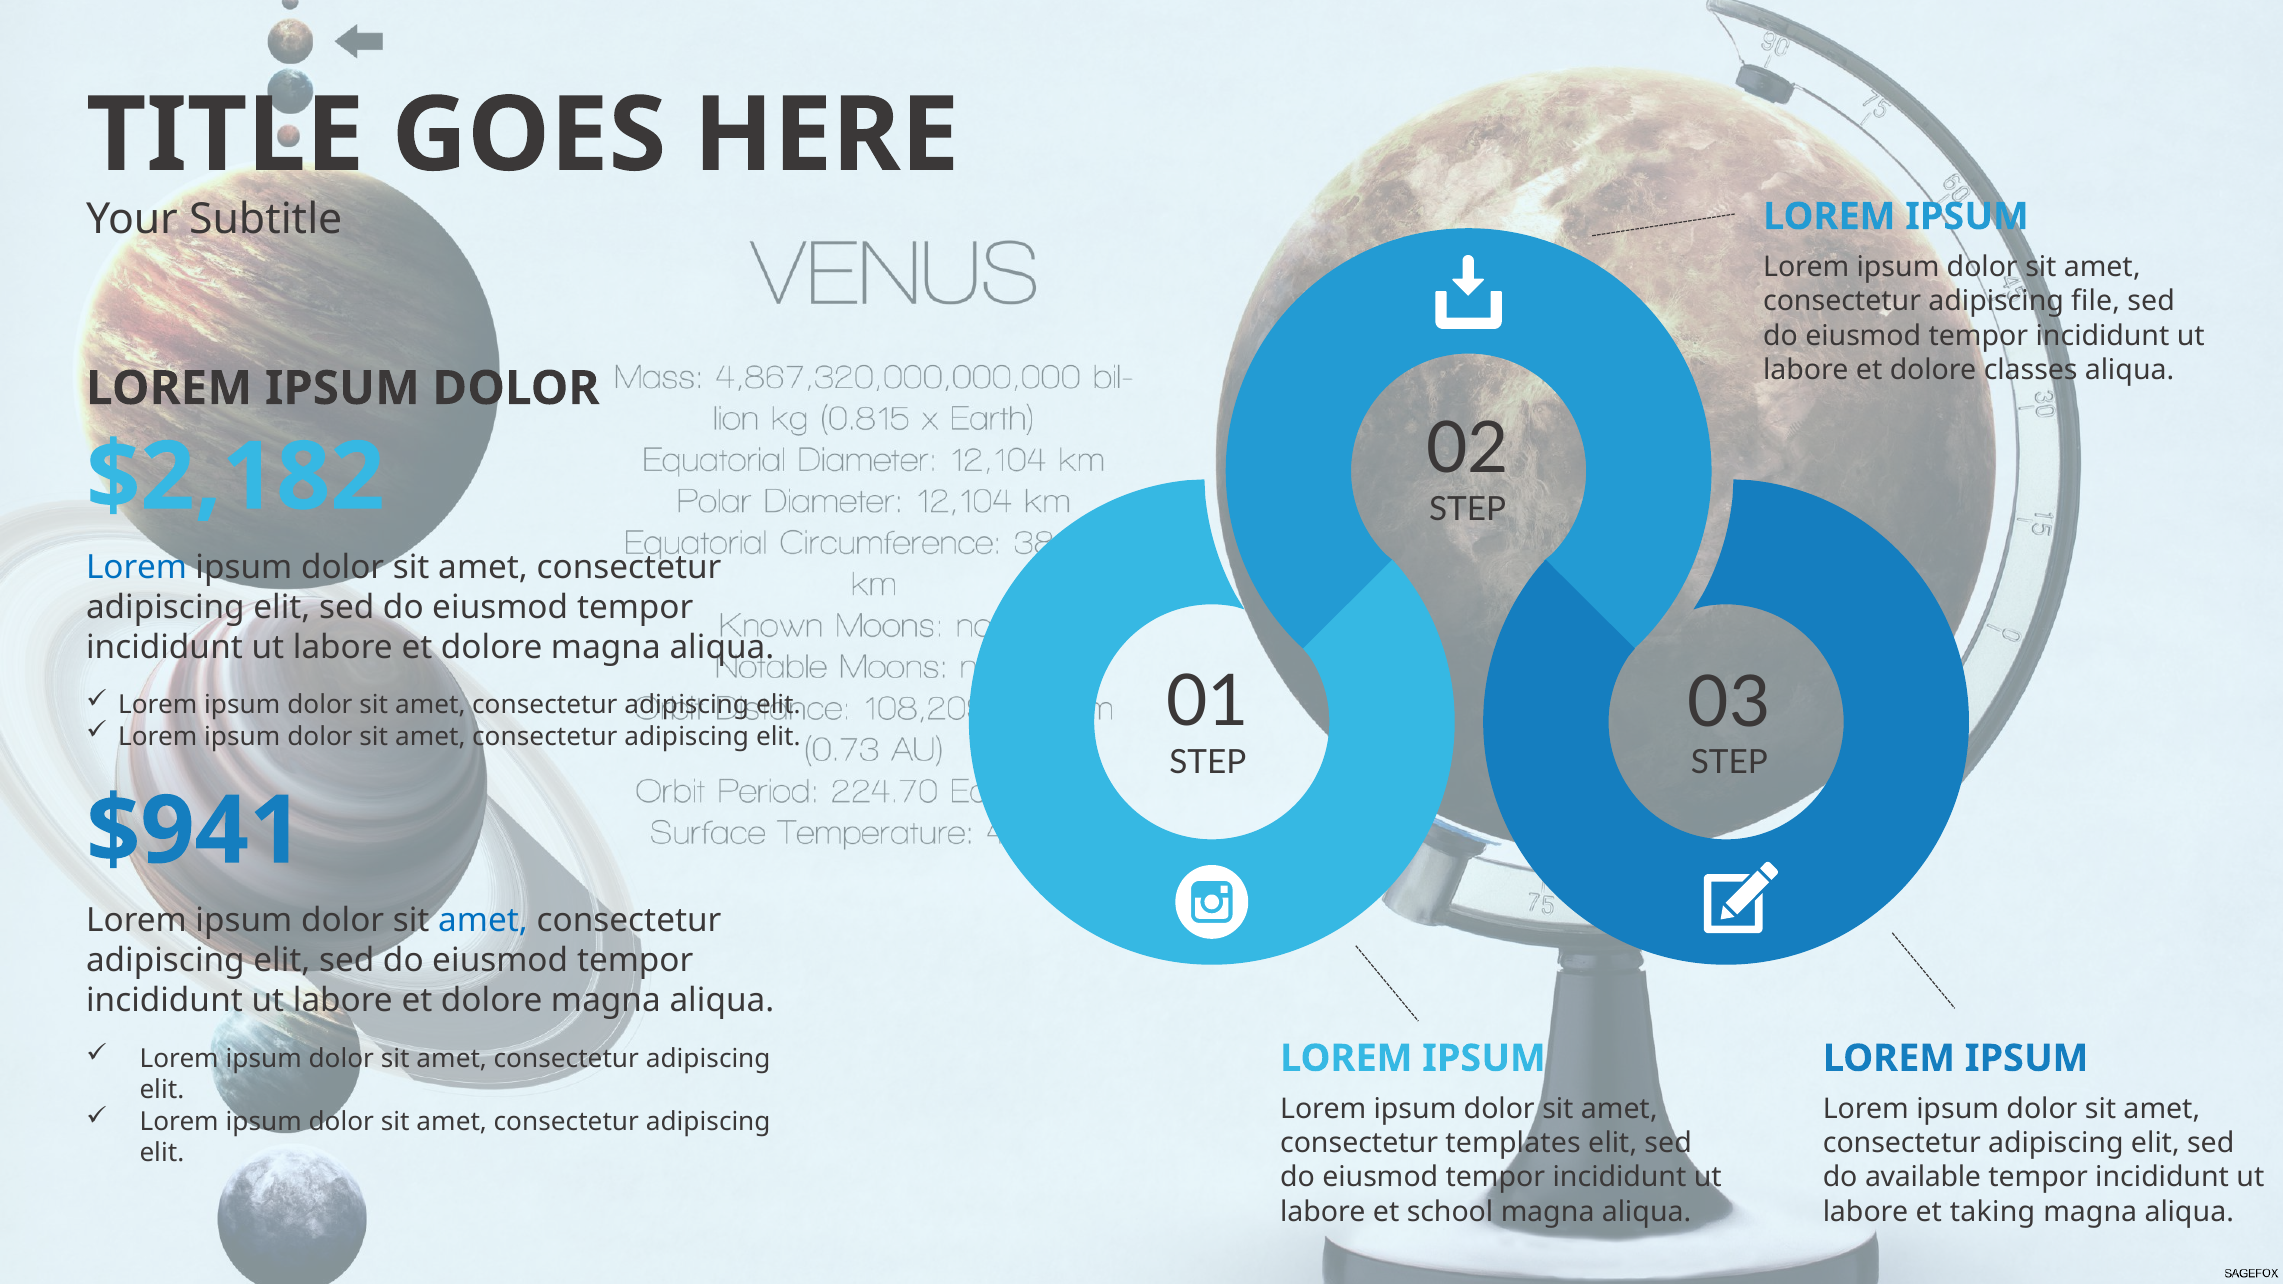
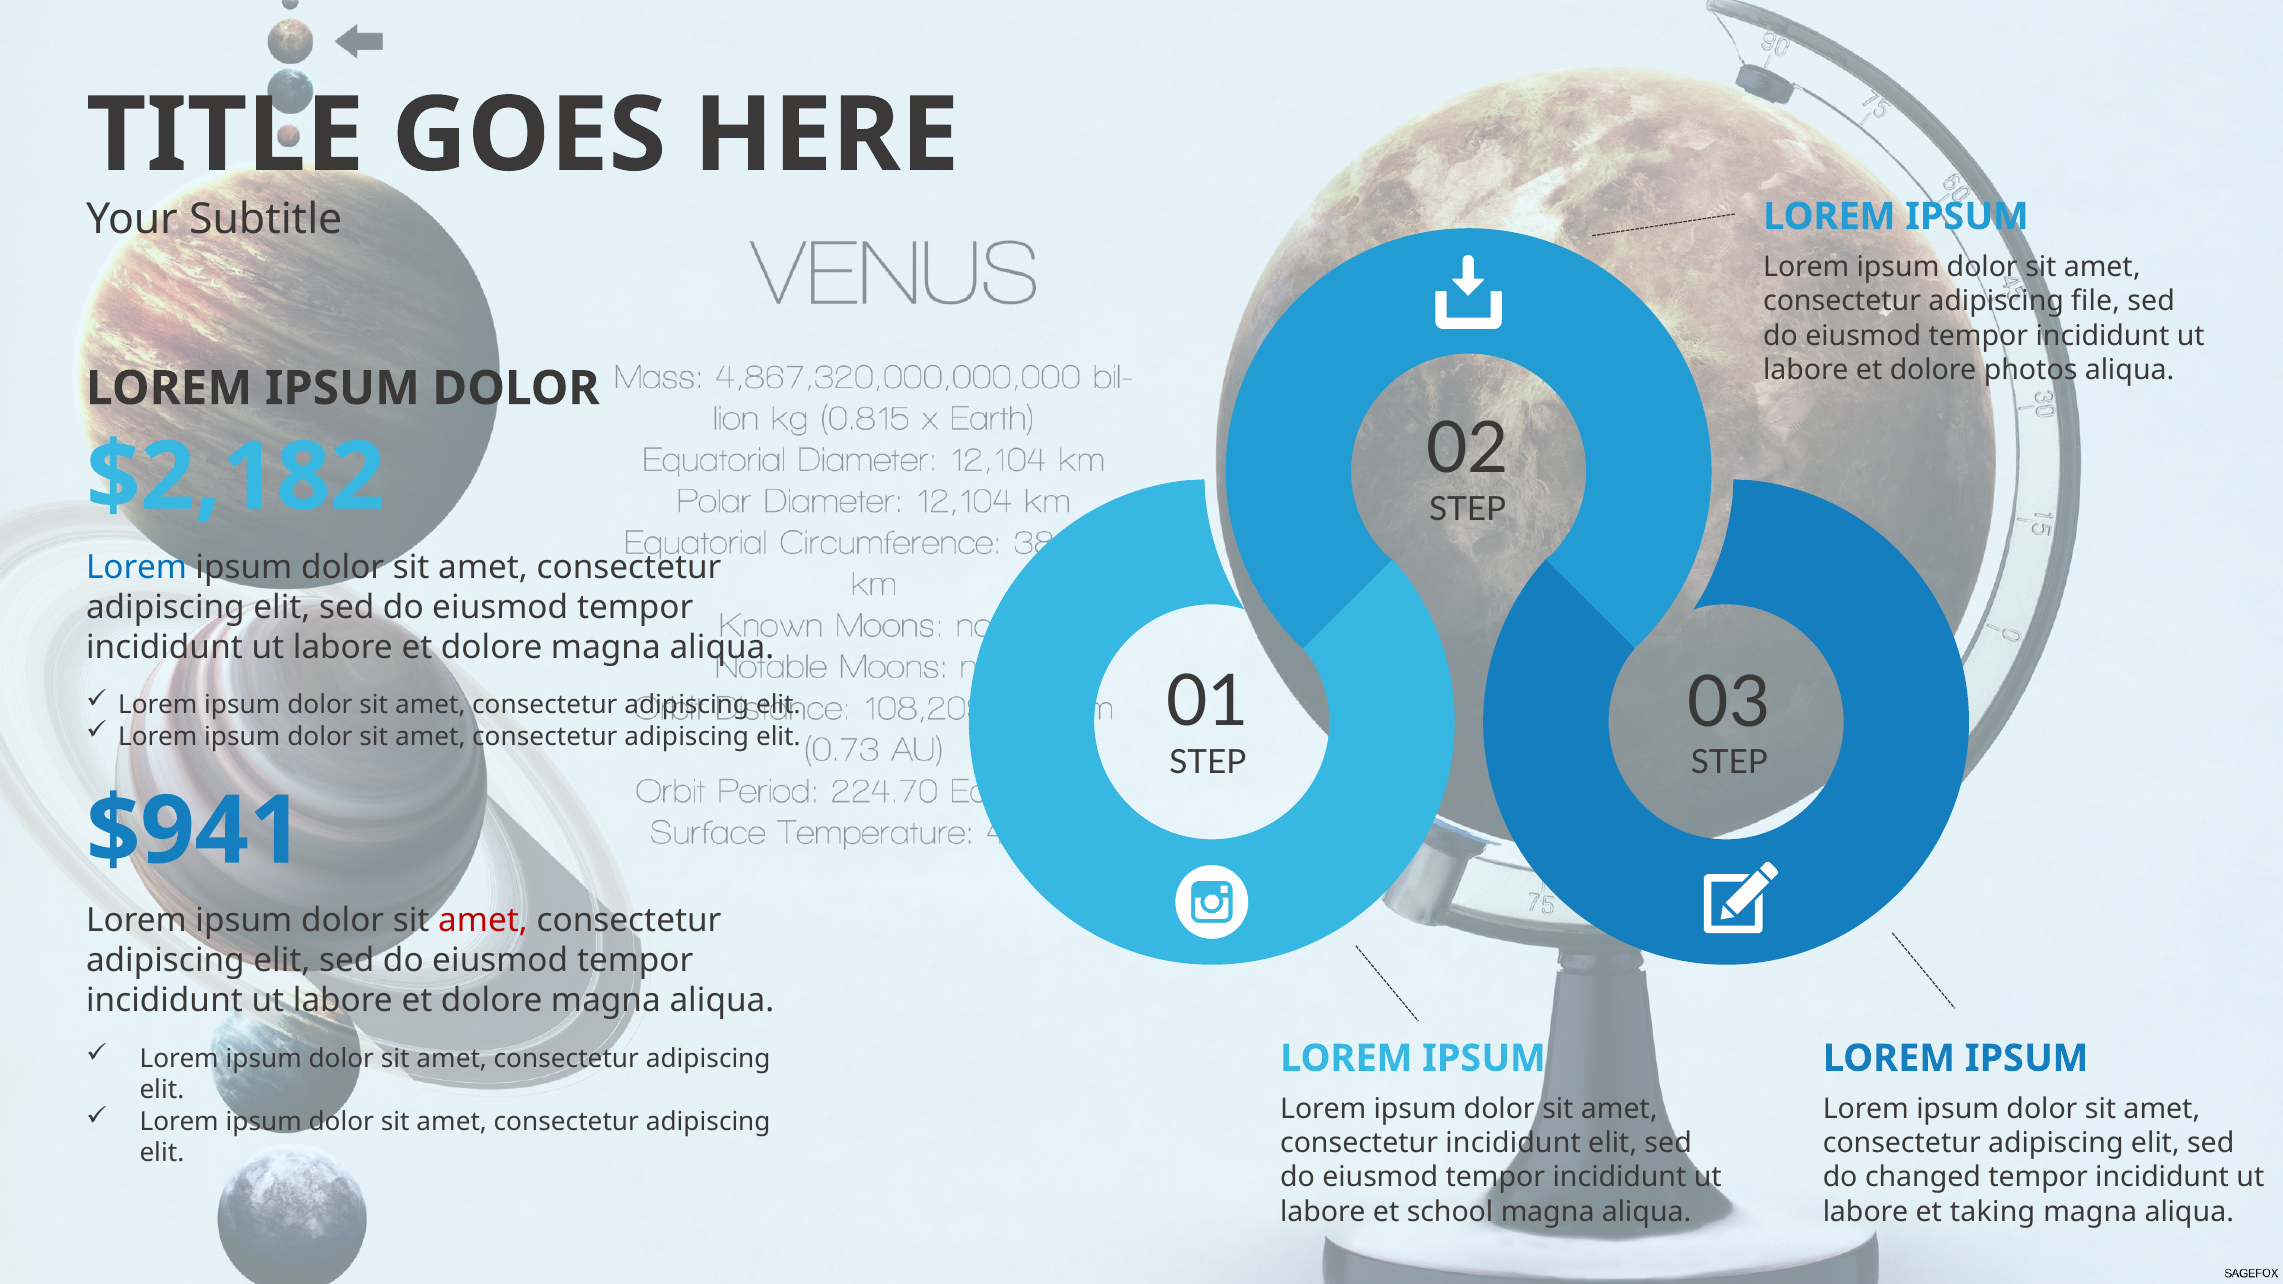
classes: classes -> photos (2031, 370)
amet colour: blue -> red (483, 921)
consectetur templates: templates -> incididunt (1513, 1143)
available: available -> changed (1923, 1178)
